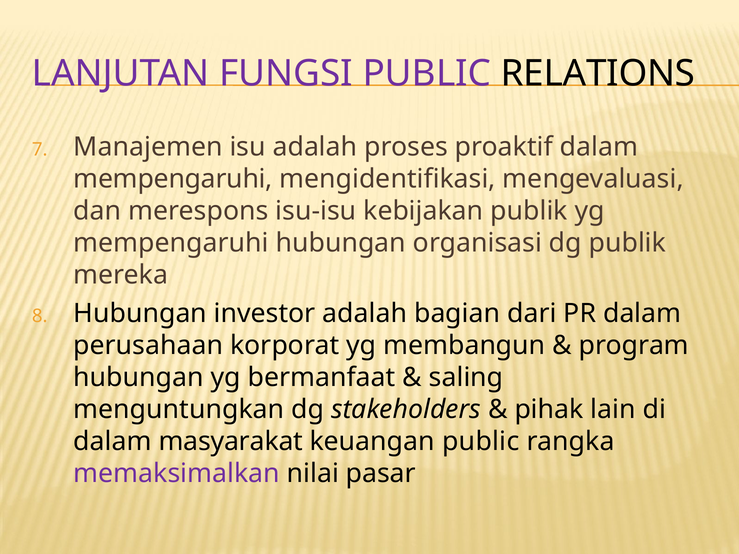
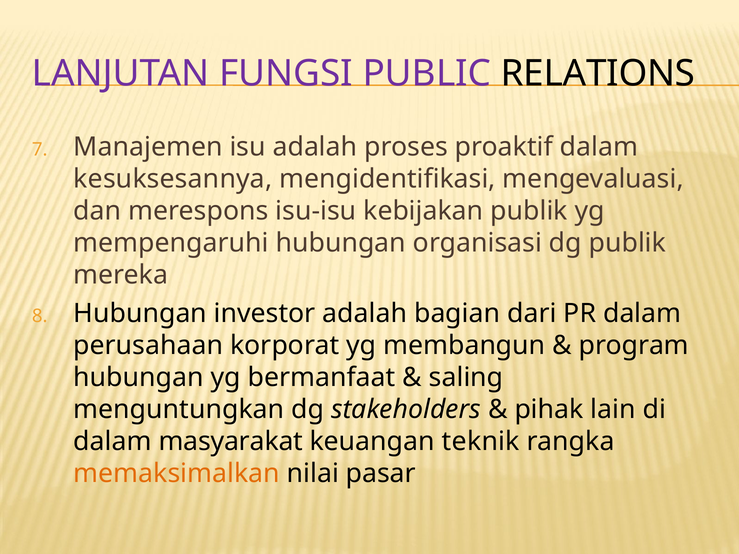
mempengaruhi: mempengaruhi -> kesuksesannya (173, 179)
keuangan public: public -> teknik (481, 442)
memaksimalkan colour: purple -> orange (177, 474)
